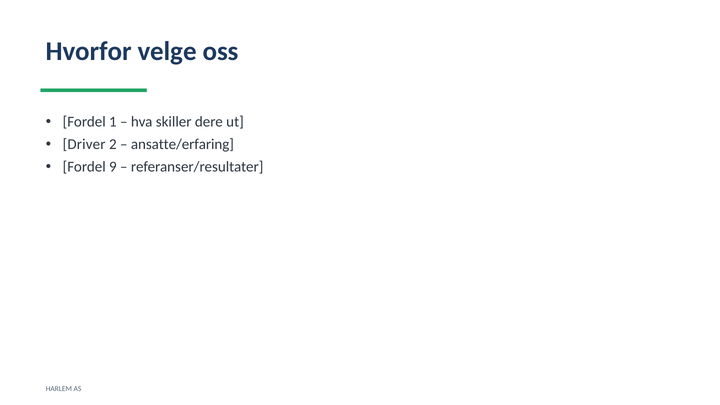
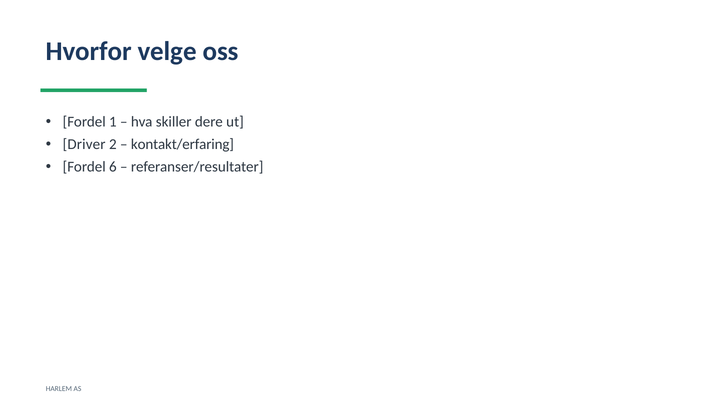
ansatte/erfaring: ansatte/erfaring -> kontakt/erfaring (182, 144)
9: 9 -> 6 (113, 167)
